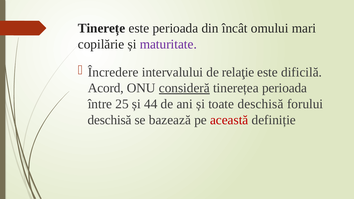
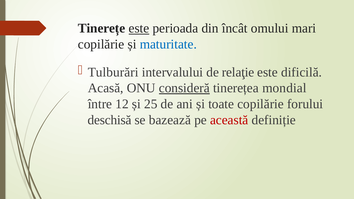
este underline: none -> present (139, 28)
maturitate colour: purple -> blue (168, 44)
Încredere: Încredere -> Tulburări (113, 72)
Acord: Acord -> Acasă (106, 88)
tinerețea perioada: perioada -> mondial (284, 88)
25: 25 -> 12 (122, 104)
44: 44 -> 25 (151, 104)
toate deschisă: deschisă -> copilărie (261, 104)
